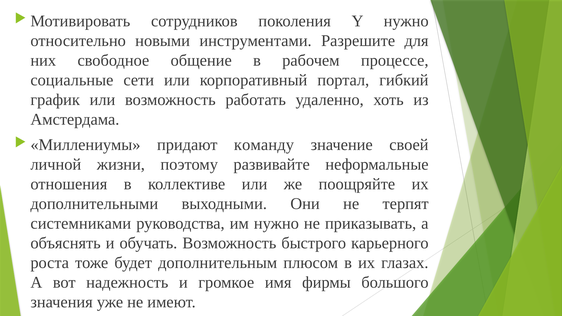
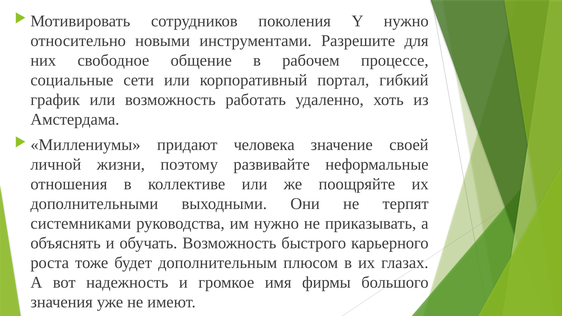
команду: команду -> человека (264, 145)
